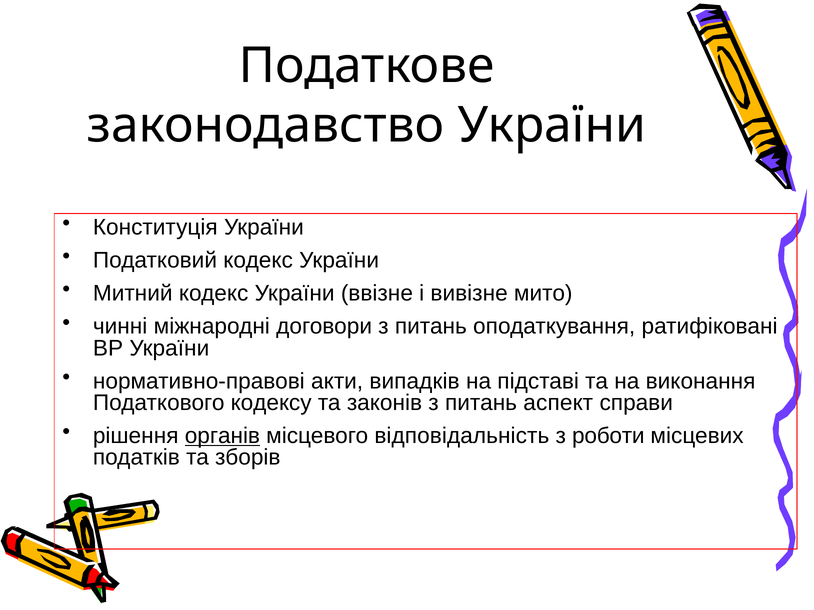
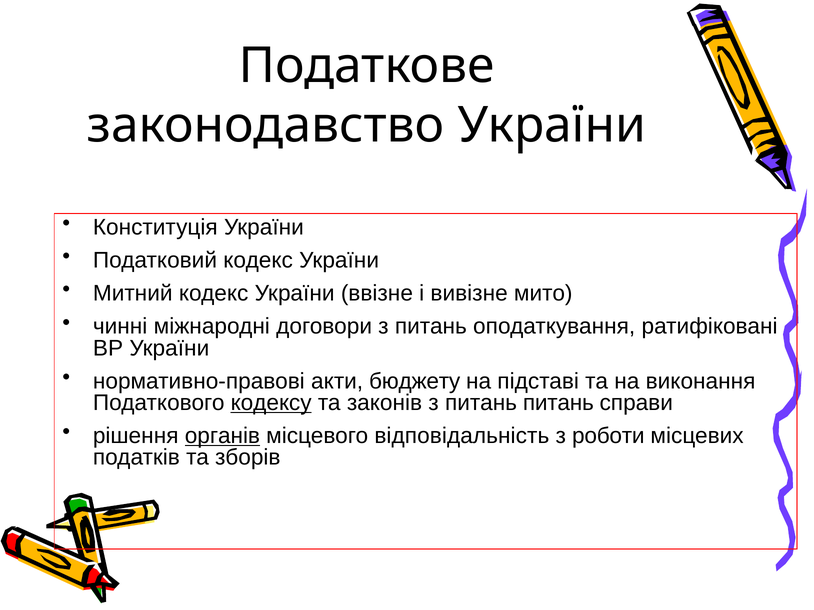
випадків: випадків -> бюджету (415, 381)
кодексу underline: none -> present (271, 403)
питань аспект: аспект -> питань (558, 403)
